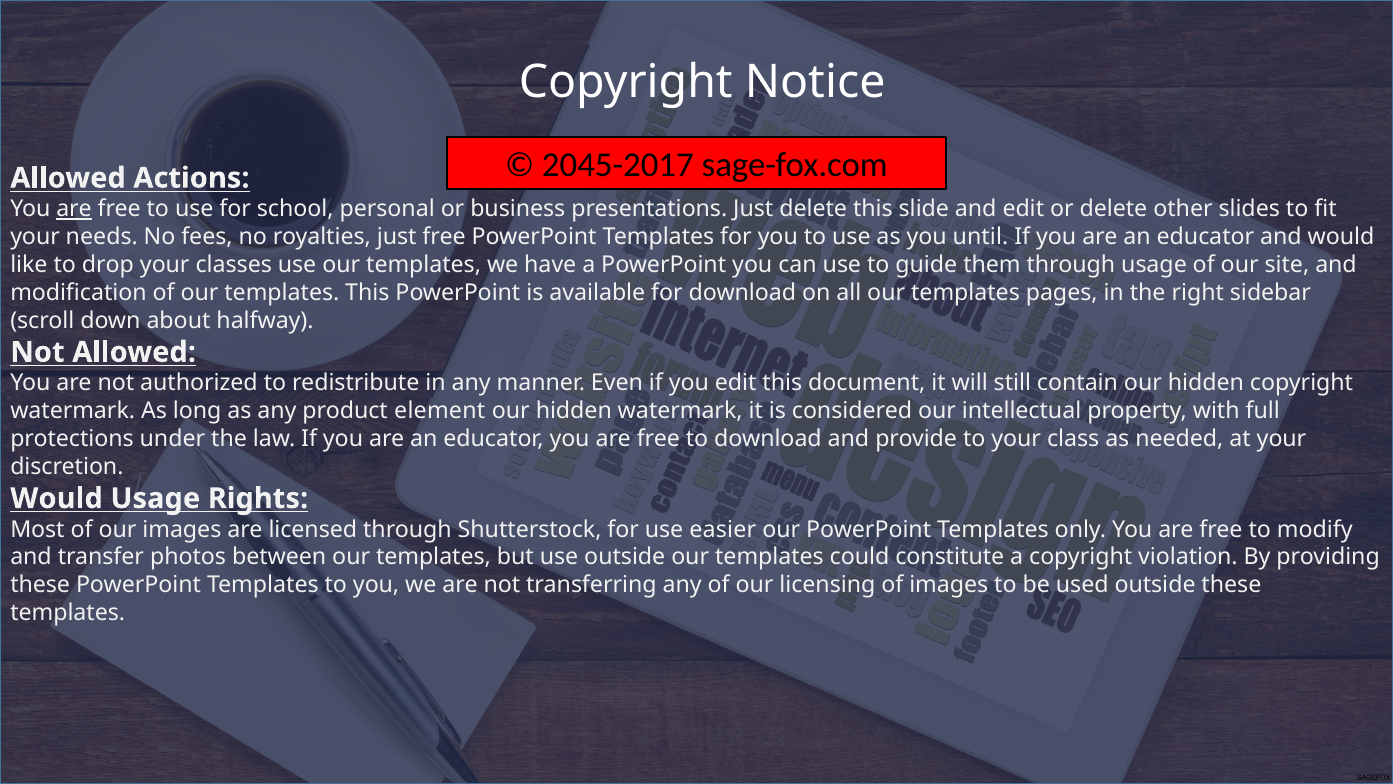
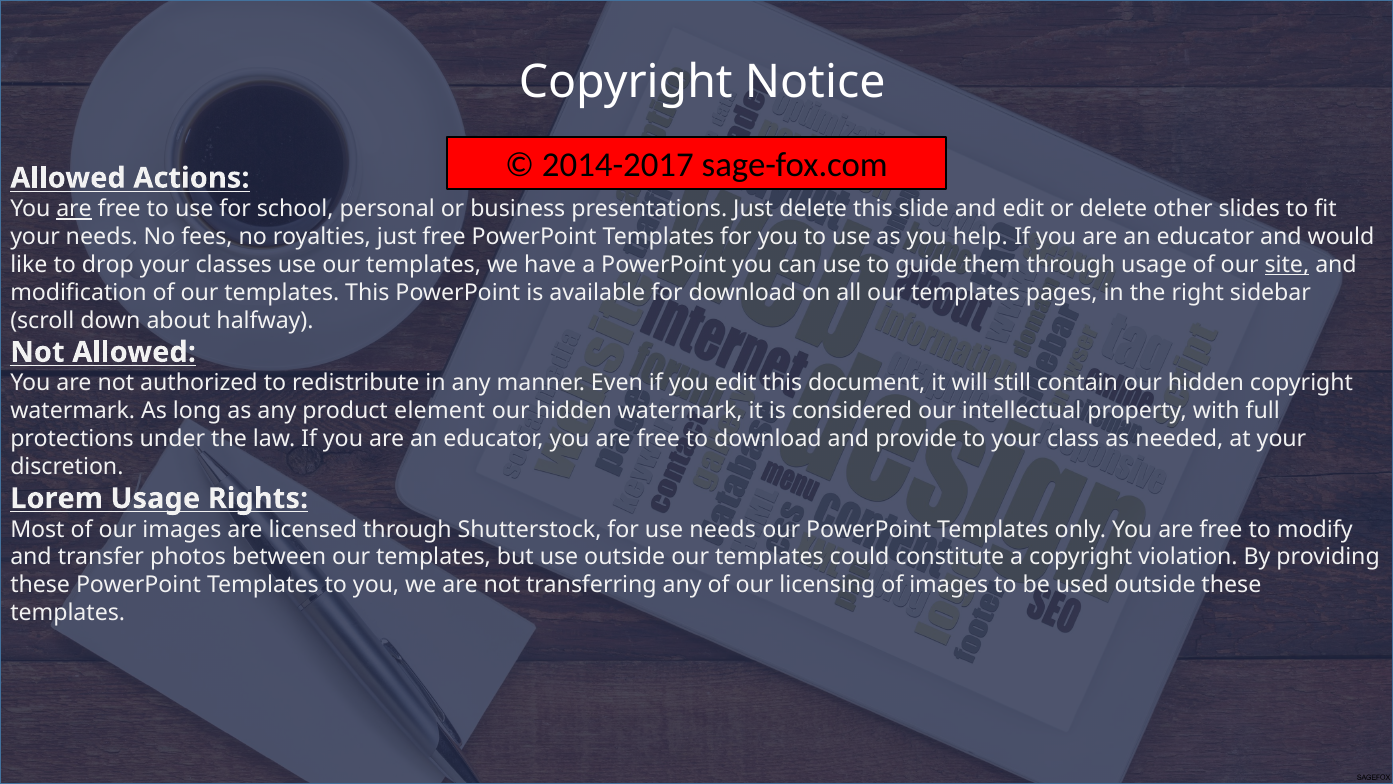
2045-2017: 2045-2017 -> 2014-2017 (618, 165)
until: until -> help (980, 237)
site underline: none -> present (1287, 265)
Would: Would -> Lorem (57, 498)
use easier: easier -> needs (723, 529)
